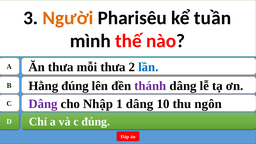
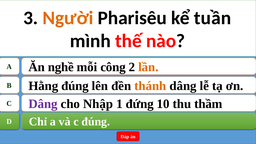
Ăn thưa: thưa -> nghề (61, 67)
mỗi thưa: thưa -> công (113, 67)
lần colour: blue -> orange (148, 67)
thánh colour: purple -> orange (150, 86)
1 dâng: dâng -> đứng (140, 104)
ngôn: ngôn -> thầm (208, 104)
